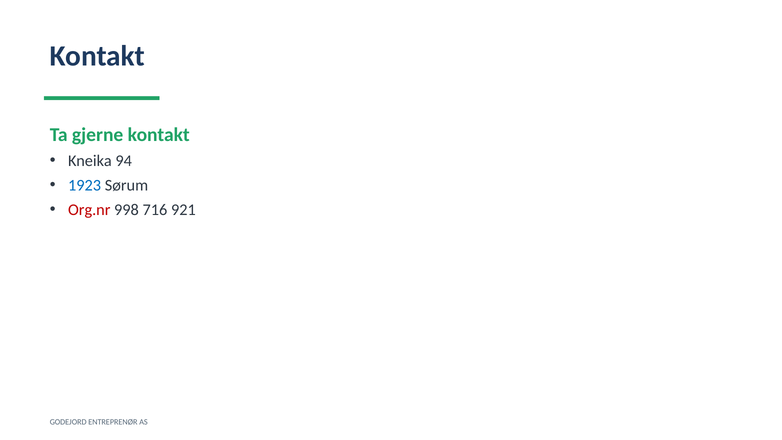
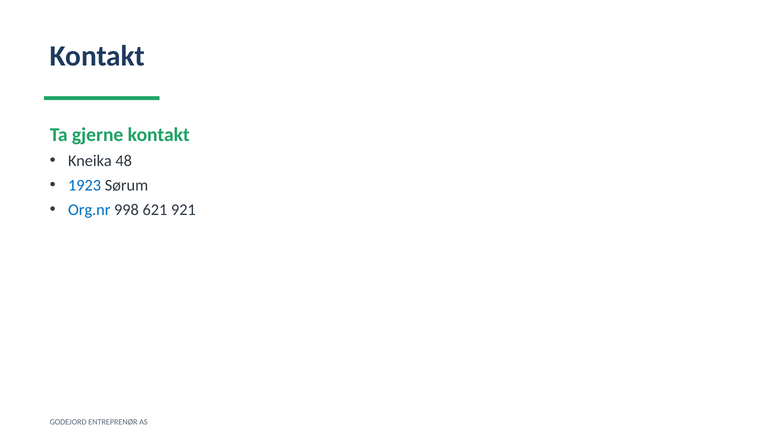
94: 94 -> 48 (124, 161)
Org.nr colour: red -> blue (89, 210)
716: 716 -> 621 (155, 210)
